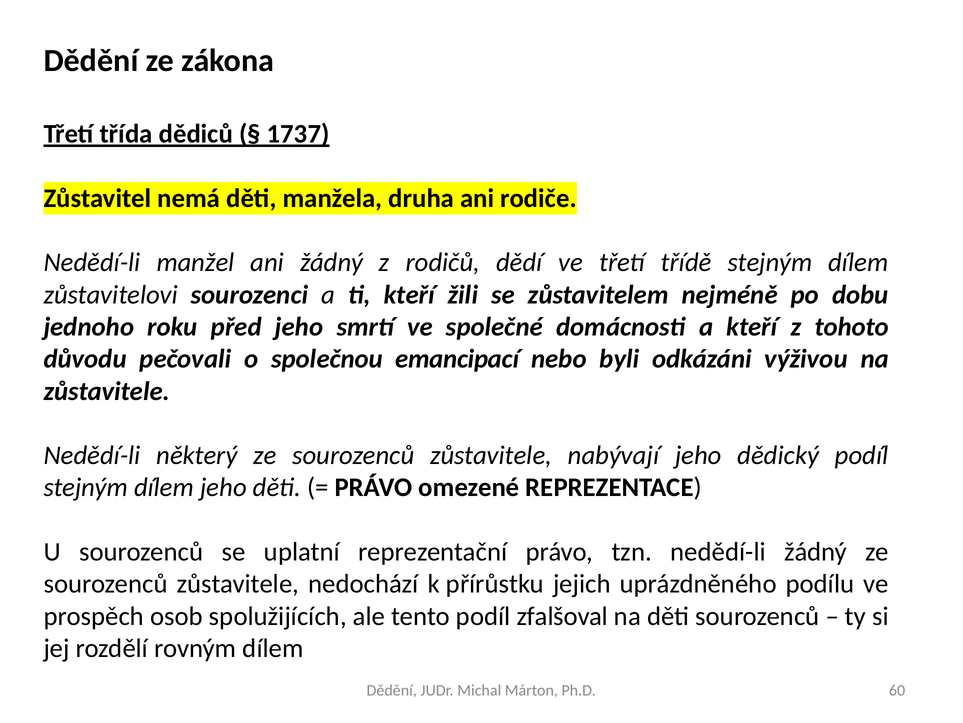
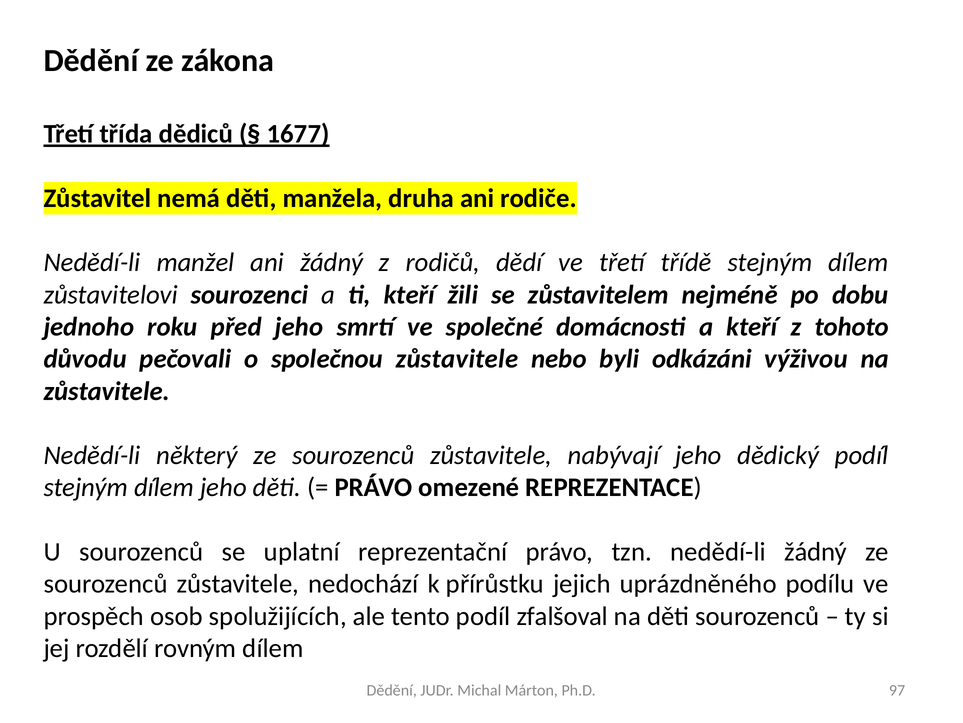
1737: 1737 -> 1677 (298, 134)
společnou emancipací: emancipací -> zůstavitele (457, 359)
60: 60 -> 97 (897, 690)
